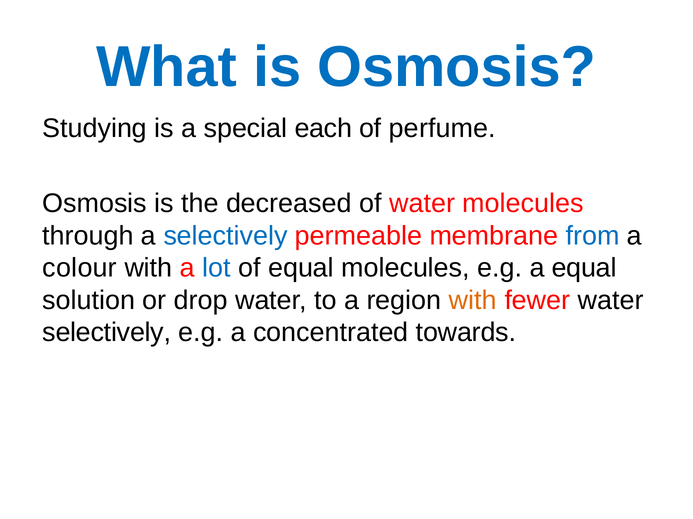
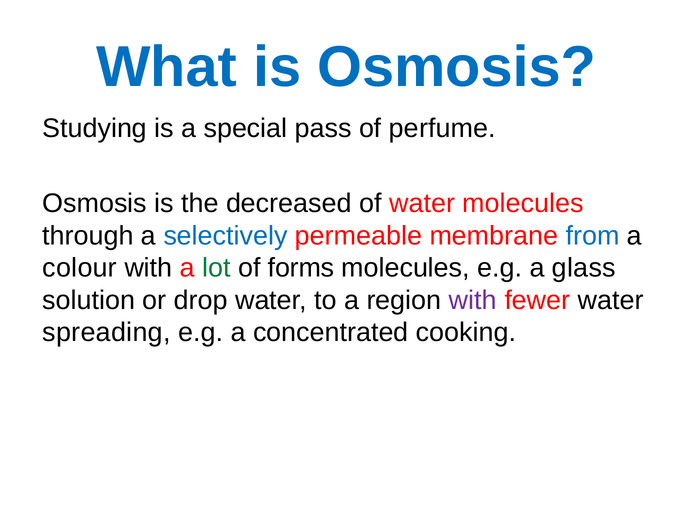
each: each -> pass (323, 129)
lot colour: blue -> green (217, 268)
of equal: equal -> forms (301, 268)
a equal: equal -> glass (584, 268)
with colour: orange -> purple (473, 301)
selectively: selectively -> spreading (106, 333)
towards: towards -> cooking (466, 333)
